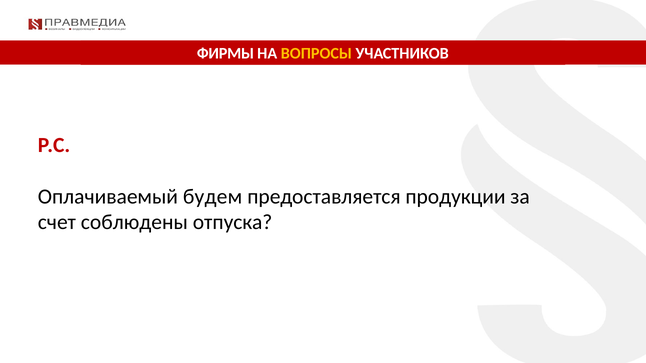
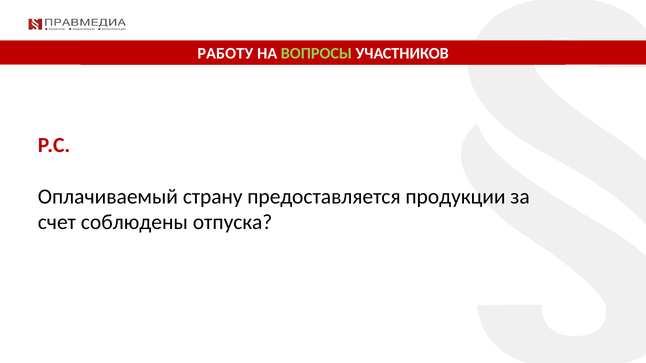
ФИРМЫ: ФИРМЫ -> РАБОТУ (225, 54)
ВОПРОСЫ colour: yellow -> light green (316, 54)
будем: будем -> страну (213, 197)
